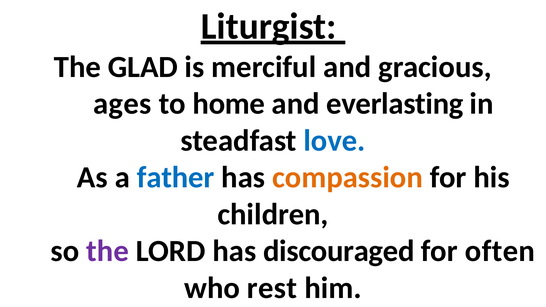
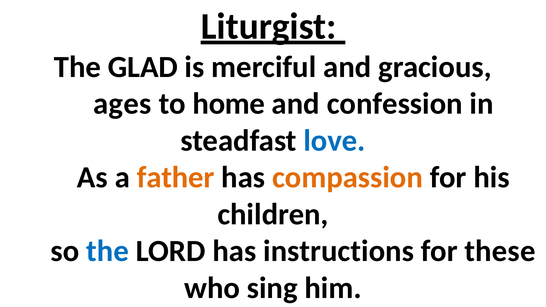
everlasting: everlasting -> confession (395, 104)
father colour: blue -> orange (176, 178)
the colour: purple -> blue (108, 251)
discouraged: discouraged -> instructions (339, 251)
often: often -> these (500, 251)
rest: rest -> sing (272, 288)
